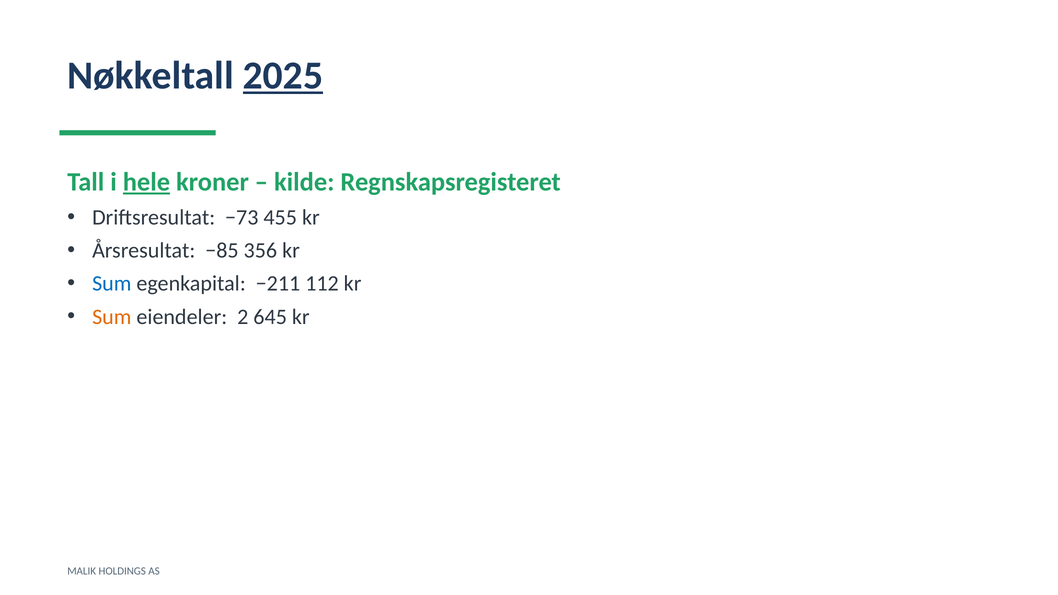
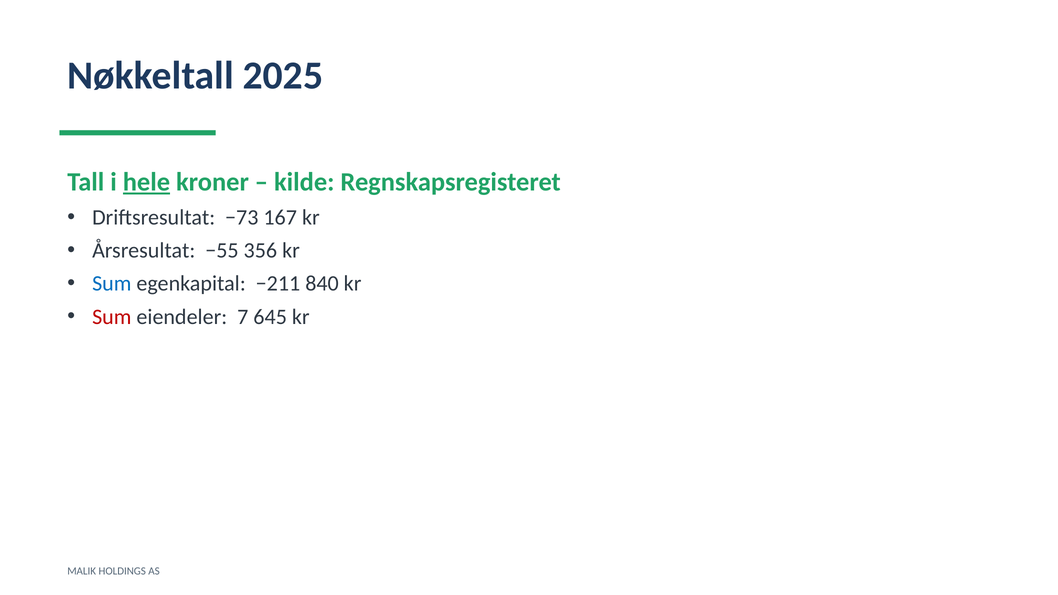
2025 underline: present -> none (283, 76)
455: 455 -> 167 (280, 218)
−85: −85 -> −55 (222, 251)
112: 112 -> 840 (322, 284)
Sum colour: orange -> red (112, 317)
2: 2 -> 7 (243, 317)
